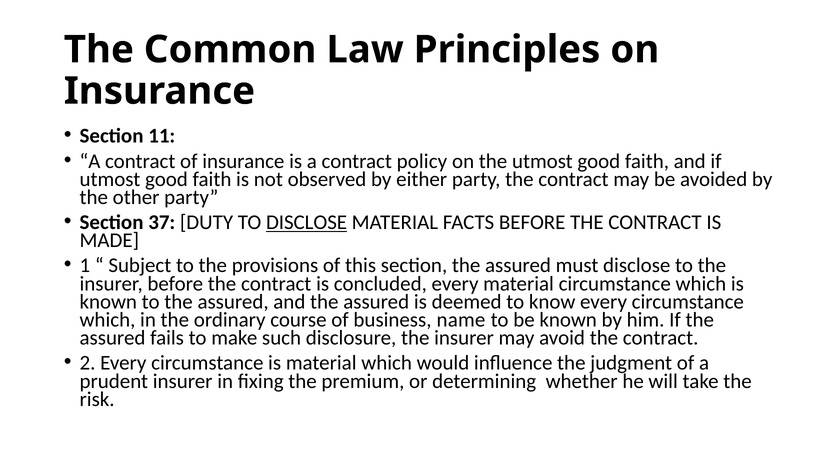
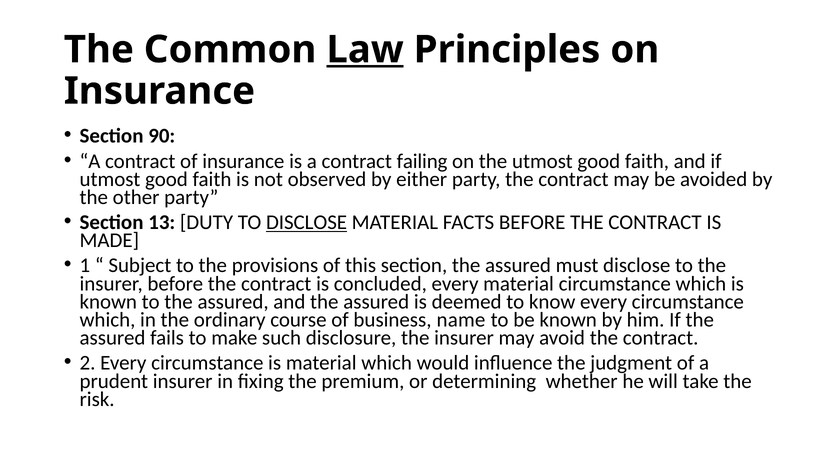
Law underline: none -> present (365, 50)
11: 11 -> 90 (162, 136)
policy: policy -> failing (422, 161)
37: 37 -> 13 (162, 223)
